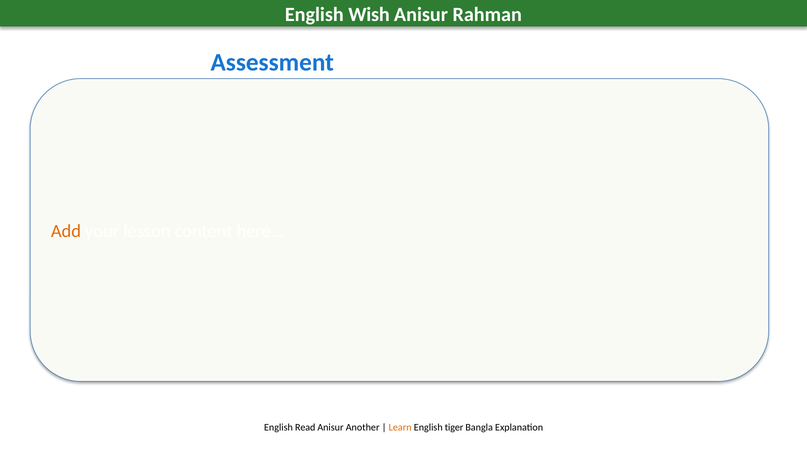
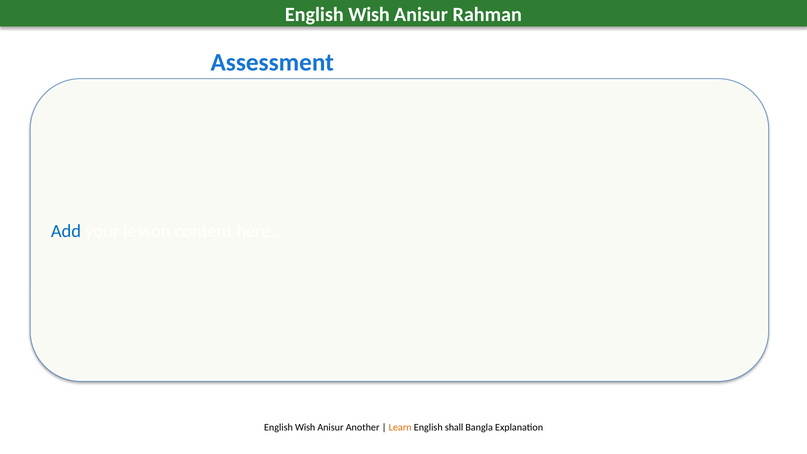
Add colour: orange -> blue (66, 231)
Read: Read -> Wish (305, 427)
tiger: tiger -> shall (454, 427)
